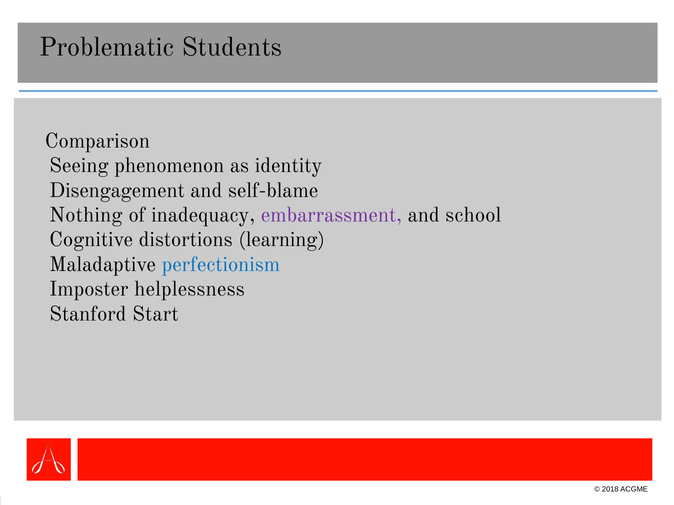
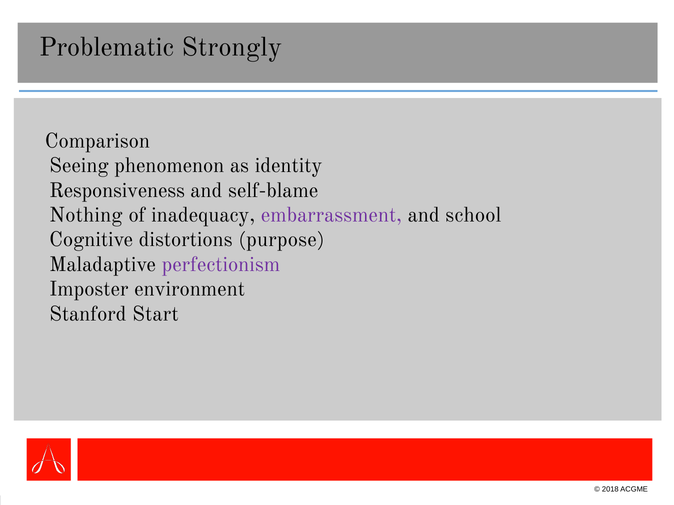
Students: Students -> Strongly (232, 47)
Disengagement: Disengagement -> Responsiveness (117, 191)
learning: learning -> purpose (282, 240)
perfectionism colour: blue -> purple (221, 265)
helplessness: helplessness -> environment (190, 289)
